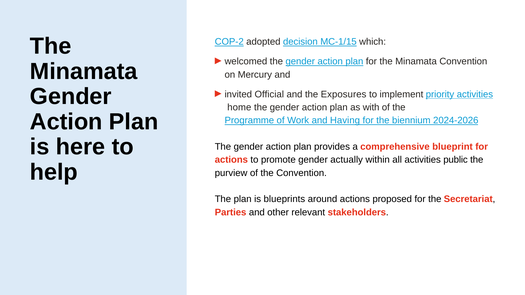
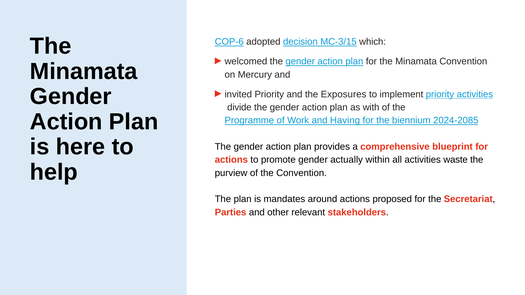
COP-2: COP-2 -> COP-6 (229, 42)
MC-1/15: MC-1/15 -> MC-3/15 (338, 42)
invited Official: Official -> Priority (269, 94)
home: home -> divide (239, 108)
2024-2026: 2024-2026 -> 2024-2085 (456, 121)
public: public -> waste (456, 160)
blueprints: blueprints -> mandates (284, 199)
